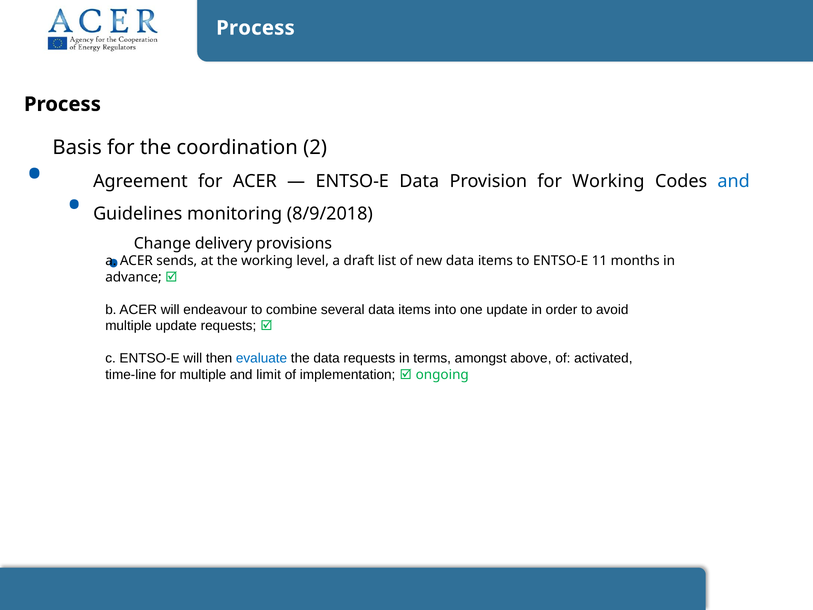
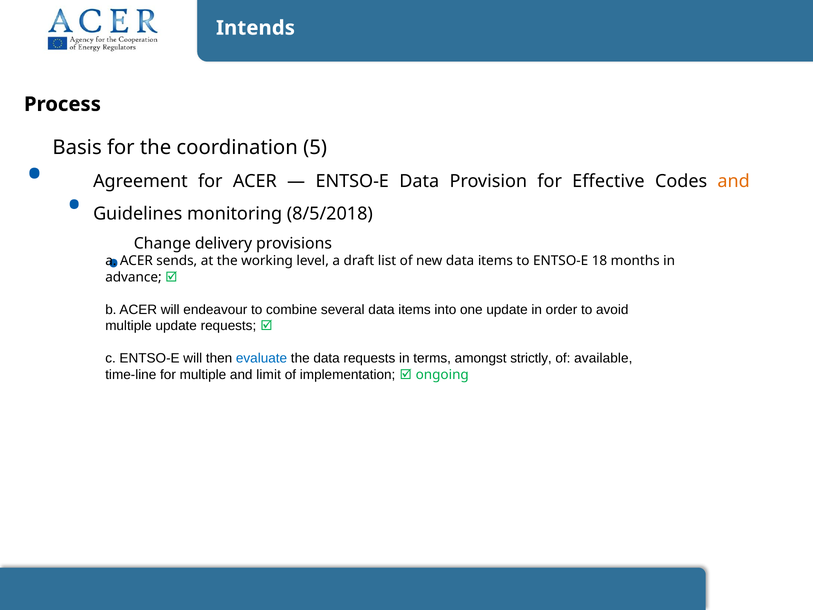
Process: Process -> Intends (255, 28)
2: 2 -> 5 (315, 148)
for Working: Working -> Effective (608, 181)
and colour: blue -> orange (734, 181)
8/9/2018: 8/9/2018 -> 8/5/2018 (330, 214)
11: 11 -> 18 (600, 261)
above: above -> strictly (531, 358)
activated: activated -> available (603, 358)
